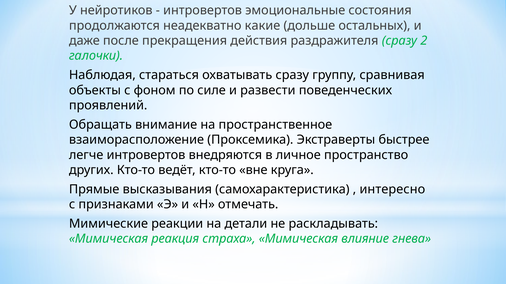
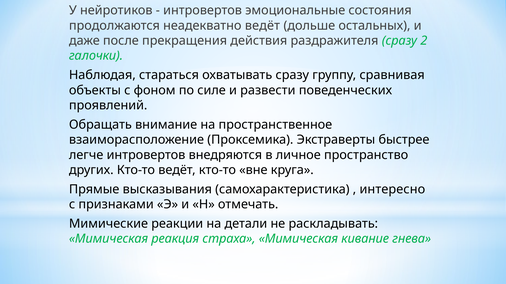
неадекватно какие: какие -> ведёт (262, 26)
влияние: влияние -> кивание (365, 239)
